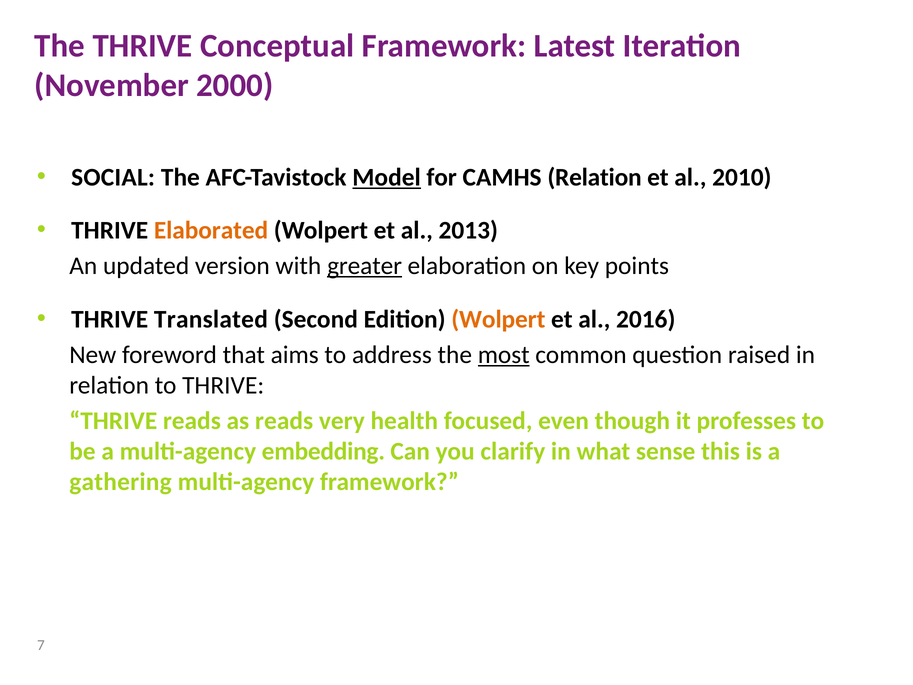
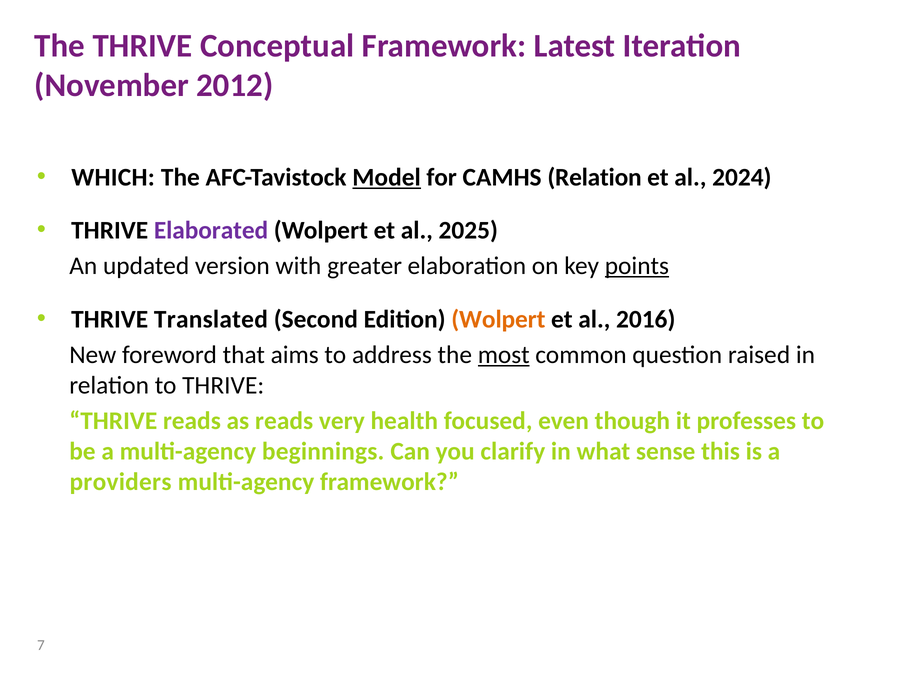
2000: 2000 -> 2012 (235, 85)
SOCIAL: SOCIAL -> WHICH (113, 177)
2010: 2010 -> 2024 (742, 177)
Elaborated colour: orange -> purple (211, 230)
2013: 2013 -> 2025 (468, 230)
greater underline: present -> none (365, 266)
points underline: none -> present (637, 266)
embedding: embedding -> beginnings (323, 451)
gathering: gathering -> providers (121, 482)
